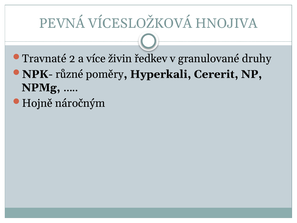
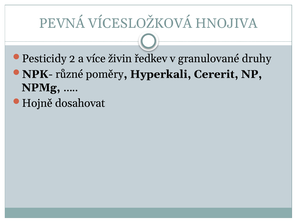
Travnaté: Travnaté -> Pesticidy (44, 59)
náročným: náročným -> dosahovat (80, 103)
